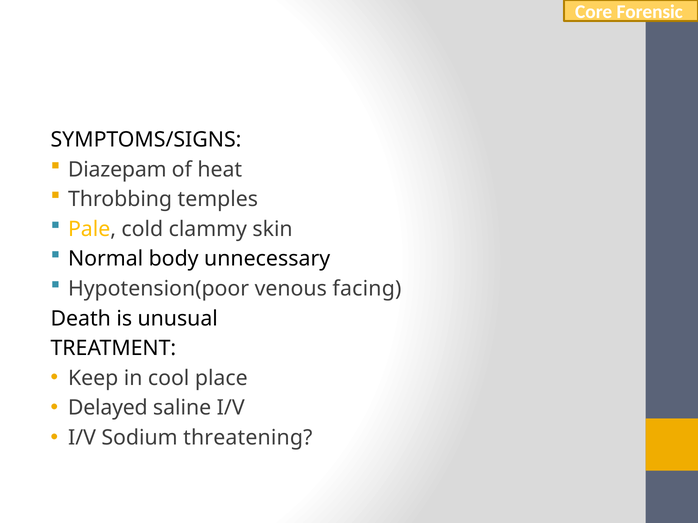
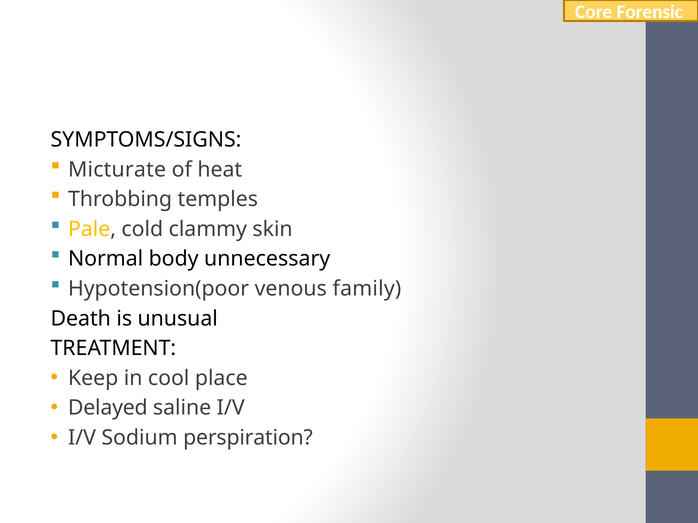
Diazepam: Diazepam -> Micturate (117, 170)
facing: facing -> family (367, 289)
threatening: threatening -> perspiration (248, 438)
